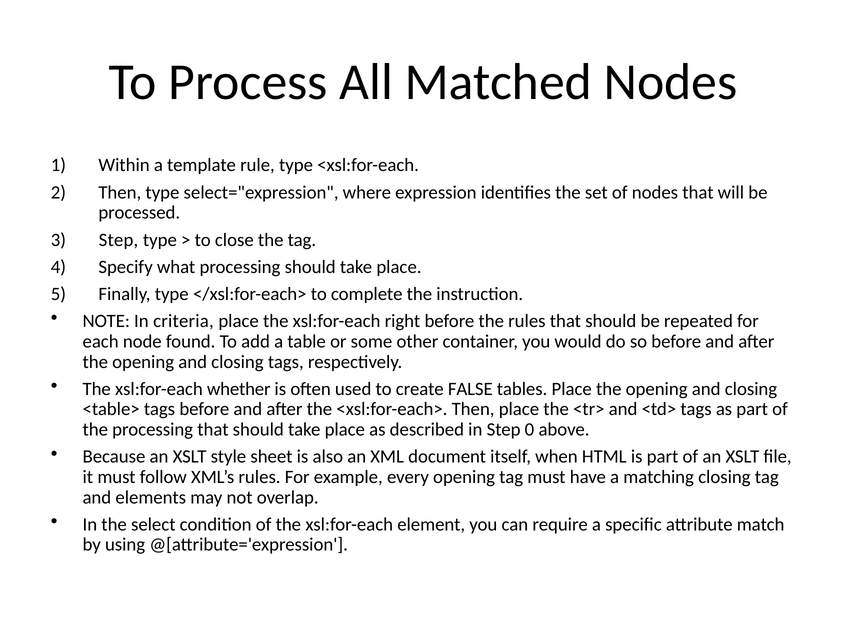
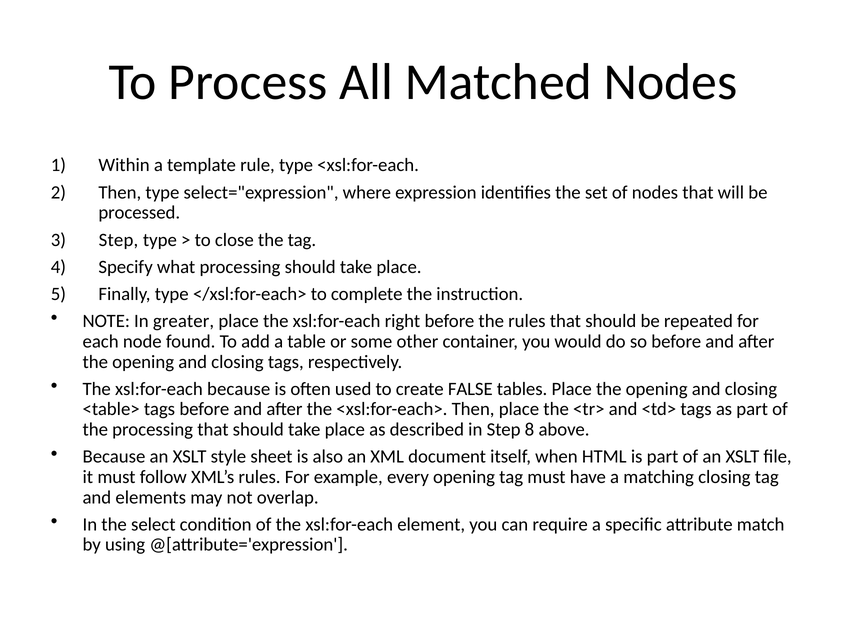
criteria: criteria -> greater (184, 321)
xsl:for-each whether: whether -> because (239, 388)
0: 0 -> 8 (529, 429)
